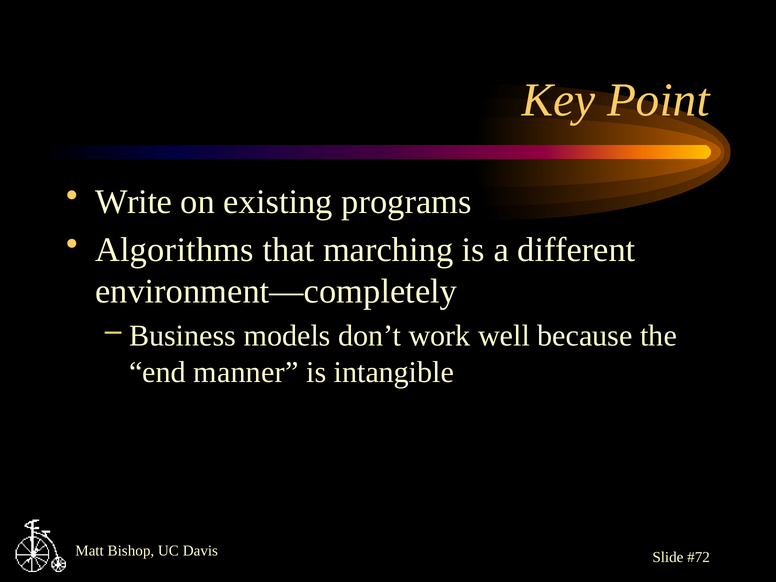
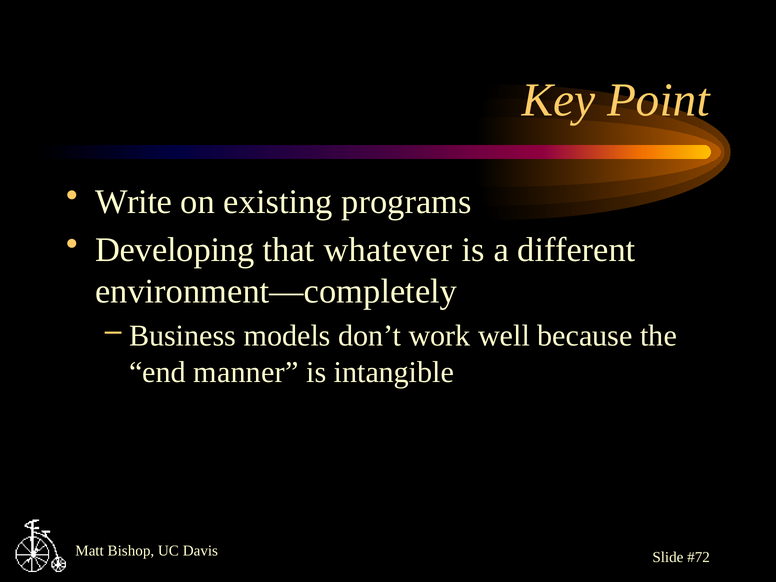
Algorithms: Algorithms -> Developing (175, 250)
marching: marching -> whatever (388, 250)
